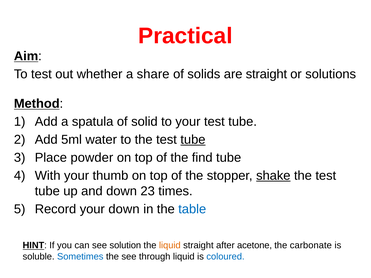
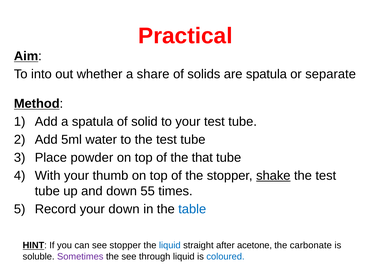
To test: test -> into (41, 74)
are straight: straight -> spatula (266, 74)
solutions: solutions -> separate (331, 74)
tube underline: present -> none (193, 140)
find: find -> that (202, 158)
23: 23 -> 55 (148, 191)
see solution: solution -> stopper (125, 246)
liquid colour: orange -> blue (170, 246)
Sometimes colour: blue -> purple (80, 257)
